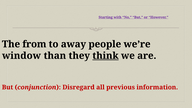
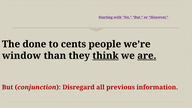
from: from -> done (34, 44)
away: away -> cents (73, 44)
are underline: none -> present (147, 56)
